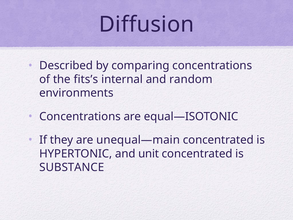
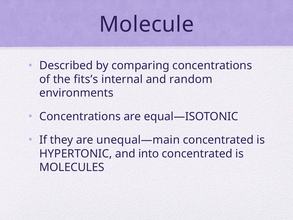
Diffusion: Diffusion -> Molecule (147, 24)
unit: unit -> into (149, 153)
SUBSTANCE: SUBSTANCE -> MOLECULES (72, 167)
